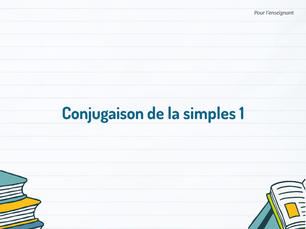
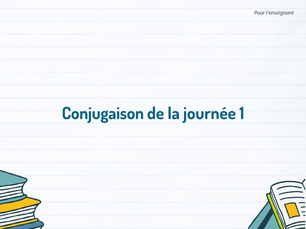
simples: simples -> journée (210, 114)
